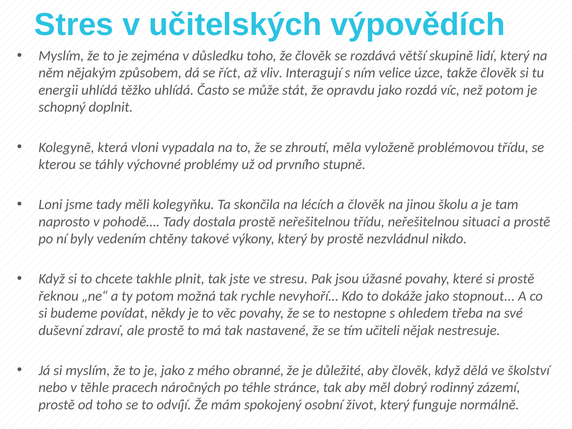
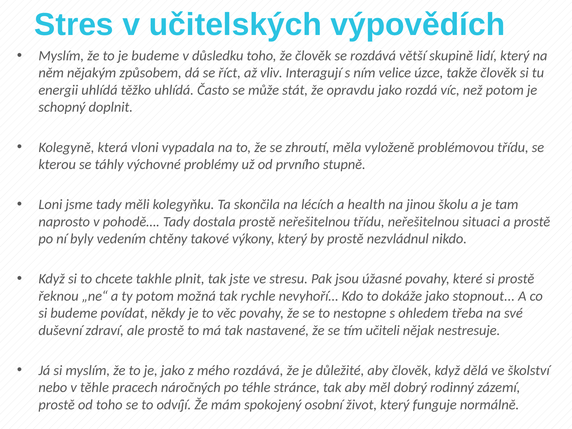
je zejména: zejména -> budeme (155, 56)
a člověk: člověk -> health (366, 204)
mého obranné: obranné -> rozdává (258, 370)
